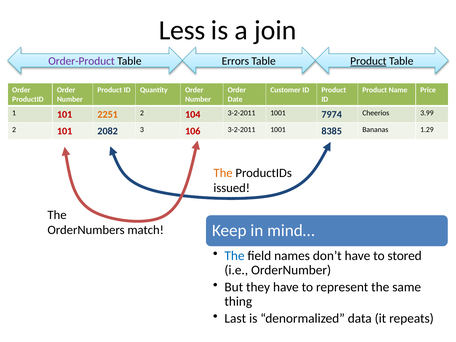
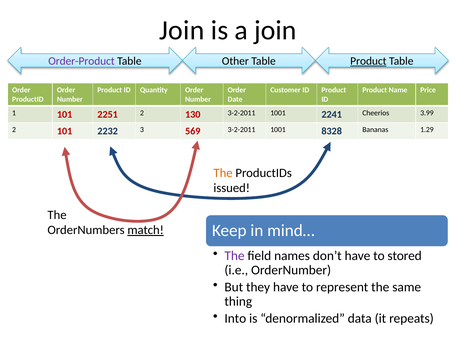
Less: Less -> Join (182, 30)
Errors: Errors -> Other (235, 61)
2251 colour: orange -> red (108, 114)
104: 104 -> 130 (193, 114)
7974: 7974 -> 2241 (332, 114)
2082: 2082 -> 2232 (108, 131)
106: 106 -> 569 (193, 131)
8385: 8385 -> 8328 (332, 131)
match underline: none -> present (146, 230)
The colour: blue -> purple (234, 256)
Last: Last -> Into (235, 318)
